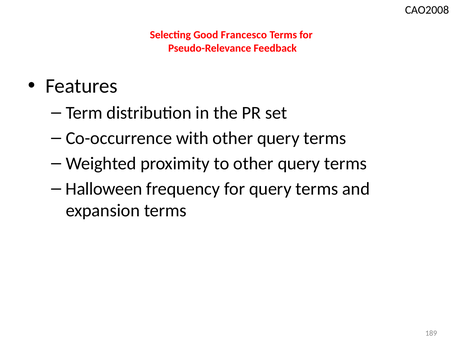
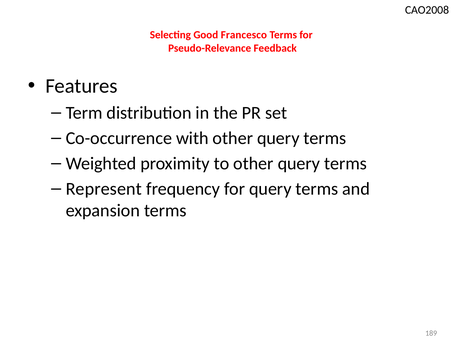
Halloween: Halloween -> Represent (104, 189)
